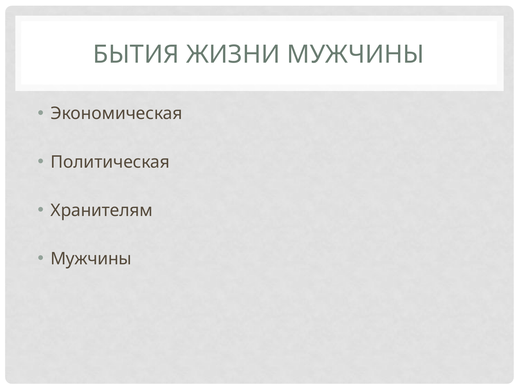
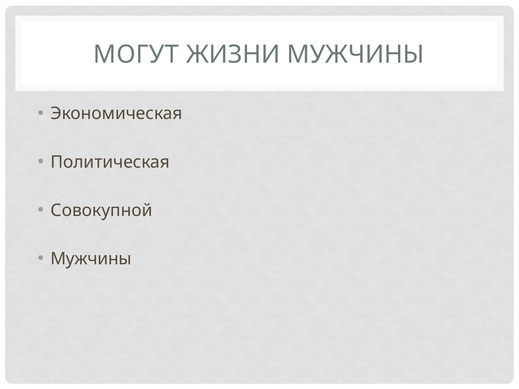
БЫТИЯ: БЫТИЯ -> МОГУТ (136, 54)
Хранителям: Хранителям -> Совокупной (102, 211)
